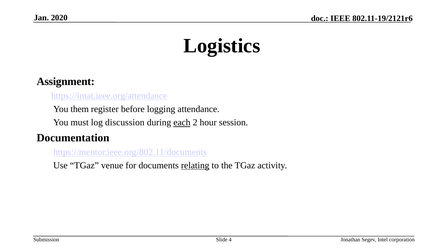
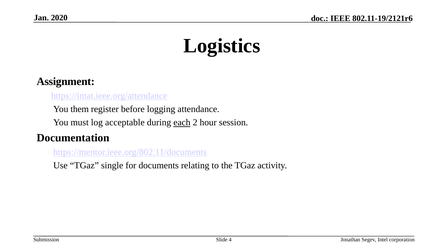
discussion: discussion -> acceptable (125, 122)
venue: venue -> single (112, 165)
relating underline: present -> none (195, 165)
